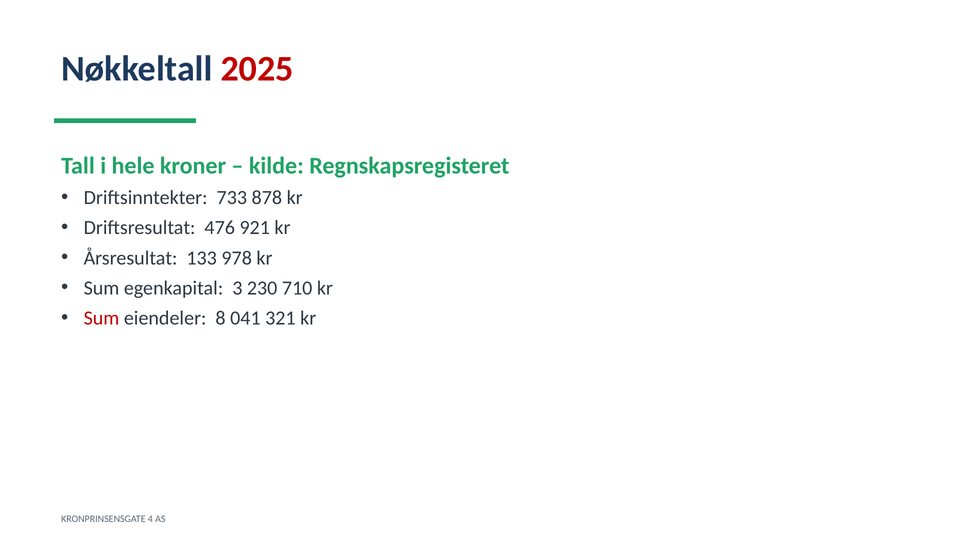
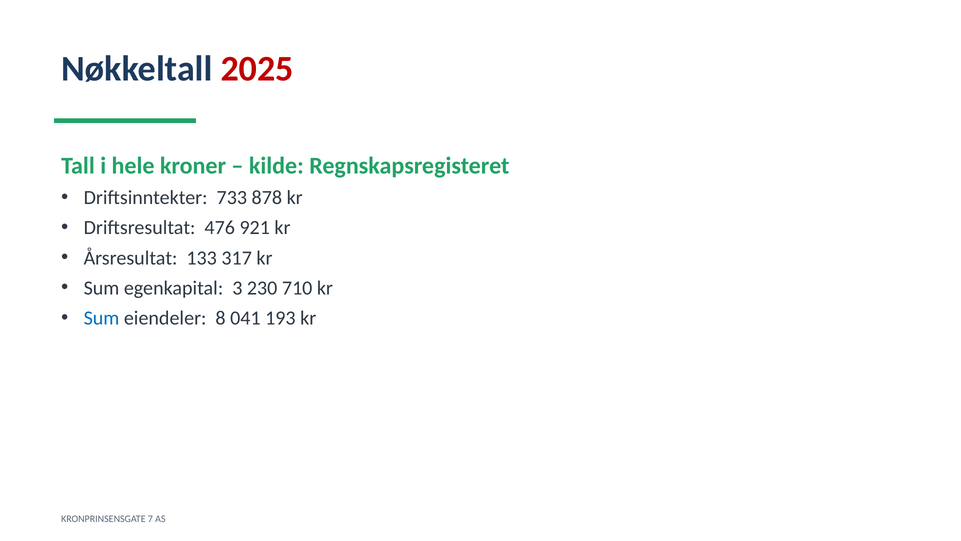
978: 978 -> 317 (237, 258)
Sum colour: red -> blue (102, 318)
321: 321 -> 193 (280, 318)
4: 4 -> 7 (150, 519)
